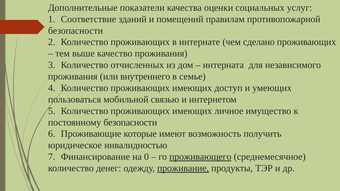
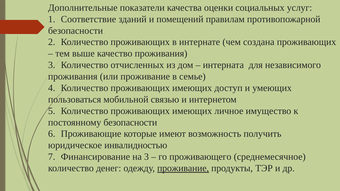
сделано: сделано -> создана (259, 42)
или внутреннего: внутреннего -> проживание (145, 77)
на 0: 0 -> 3 (147, 157)
проживающего underline: present -> none (200, 157)
